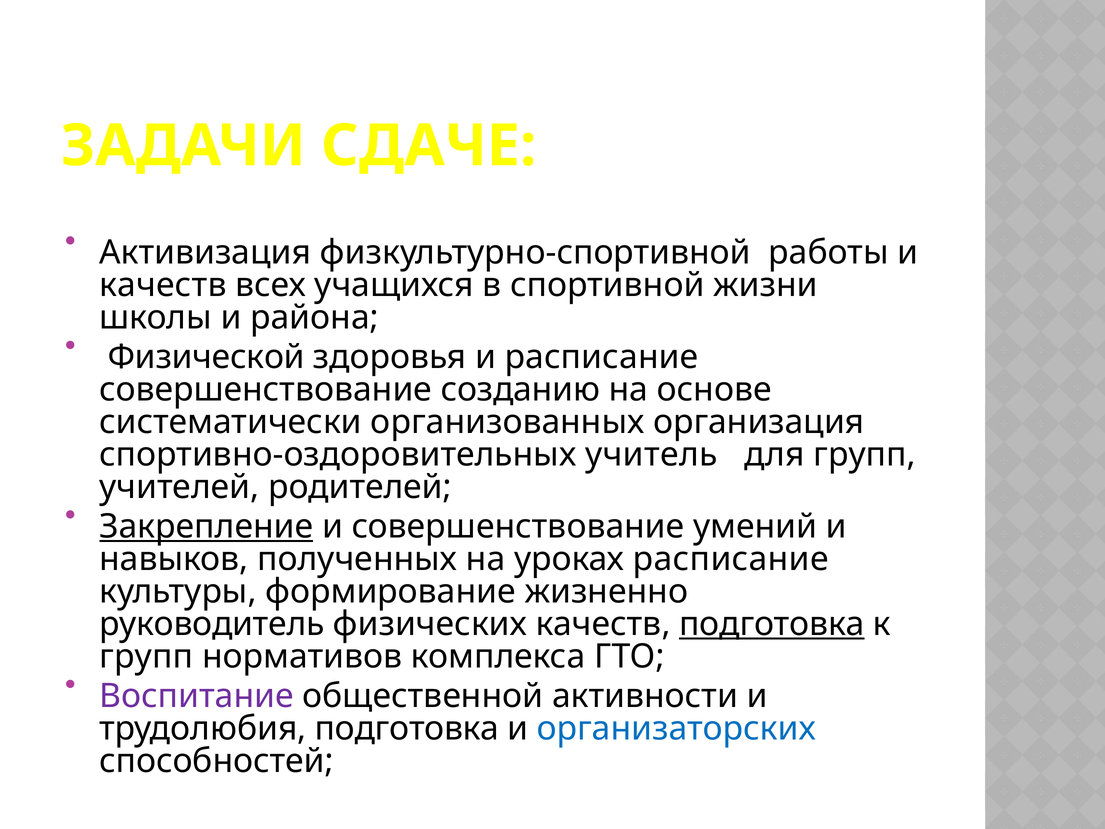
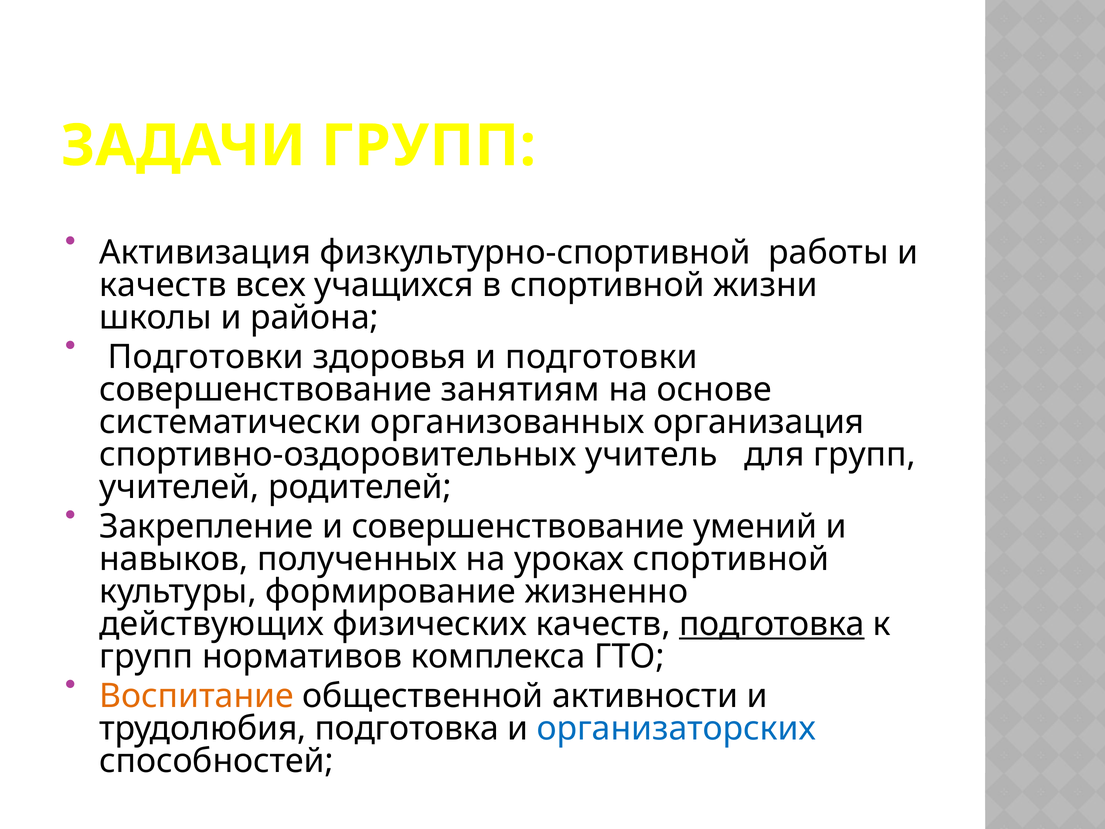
ЗАДАЧИ СДАЧЕ: СДАЧЕ -> ГРУПП (429, 146)
Физической: Физической -> Подготовки (206, 357)
и расписание: расписание -> подготовки (601, 357)
созданию: созданию -> занятиям (520, 390)
Закрепление underline: present -> none (206, 527)
уроках расписание: расписание -> спортивной (731, 559)
руководитель: руководитель -> действующих (212, 624)
Воспитание colour: purple -> orange (197, 696)
